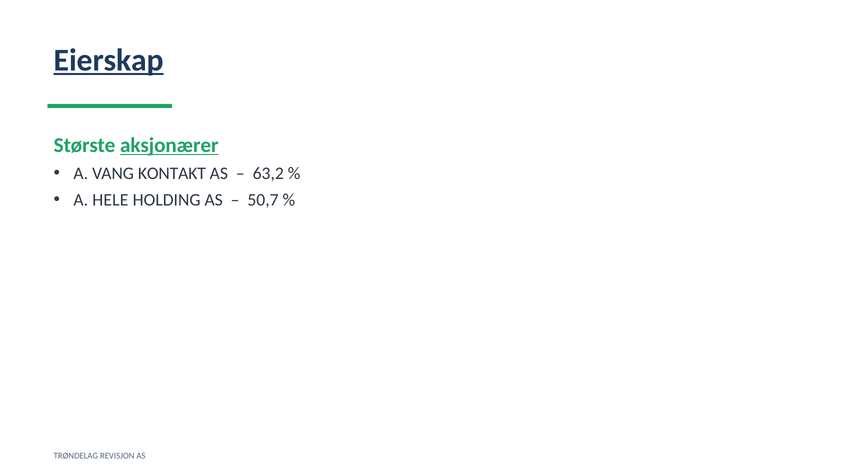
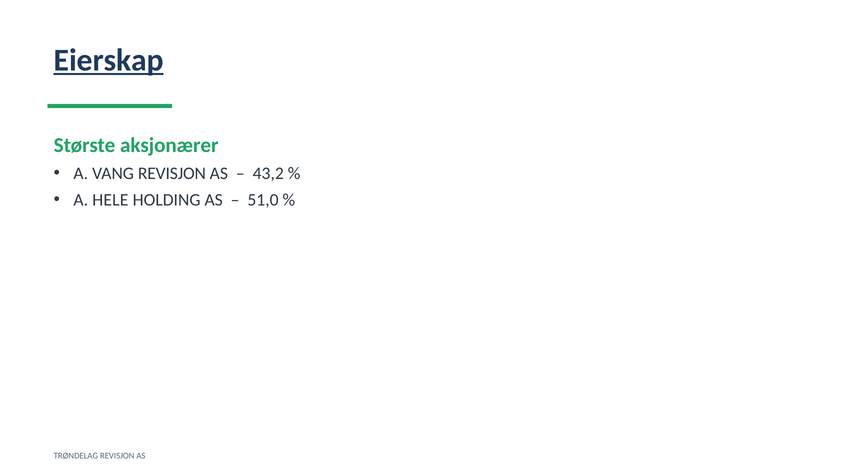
aksjonærer underline: present -> none (169, 145)
VANG KONTAKT: KONTAKT -> REVISJON (172, 174)
63,2: 63,2 -> 43,2 (268, 174)
50,7: 50,7 -> 51,0 (263, 200)
